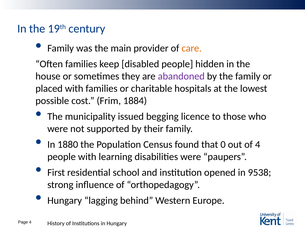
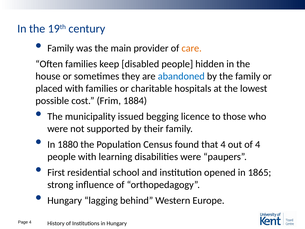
abandoned colour: purple -> blue (181, 76)
that 0: 0 -> 4 (223, 144)
9538: 9538 -> 1865 (260, 172)
